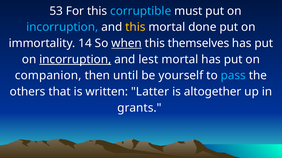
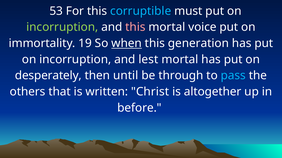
incorruption colour: light blue -> light green (62, 27)
this colour: yellow -> pink (135, 27)
done: done -> voice (202, 27)
14: 14 -> 19 (85, 43)
themselves: themselves -> generation (198, 43)
incorruption underline: present -> none (75, 60)
companion: companion -> desperately (48, 76)
yourself: yourself -> through (181, 76)
Latter: Latter -> Christ (150, 92)
grants: grants -> before (139, 108)
